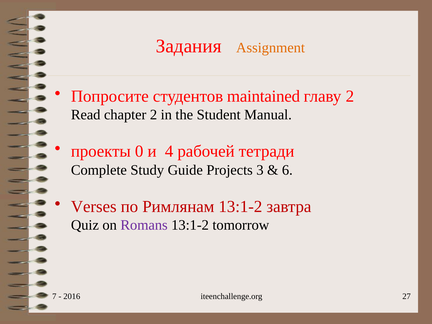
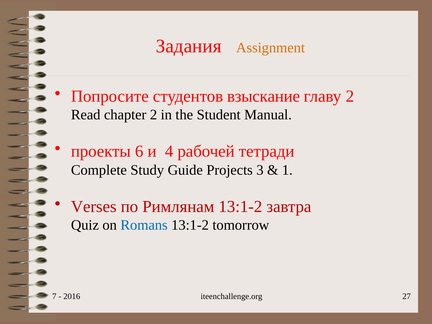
maintained: maintained -> взыскание (264, 96)
0: 0 -> 6 (139, 151)
6: 6 -> 1 (287, 170)
Romans colour: purple -> blue (144, 225)
